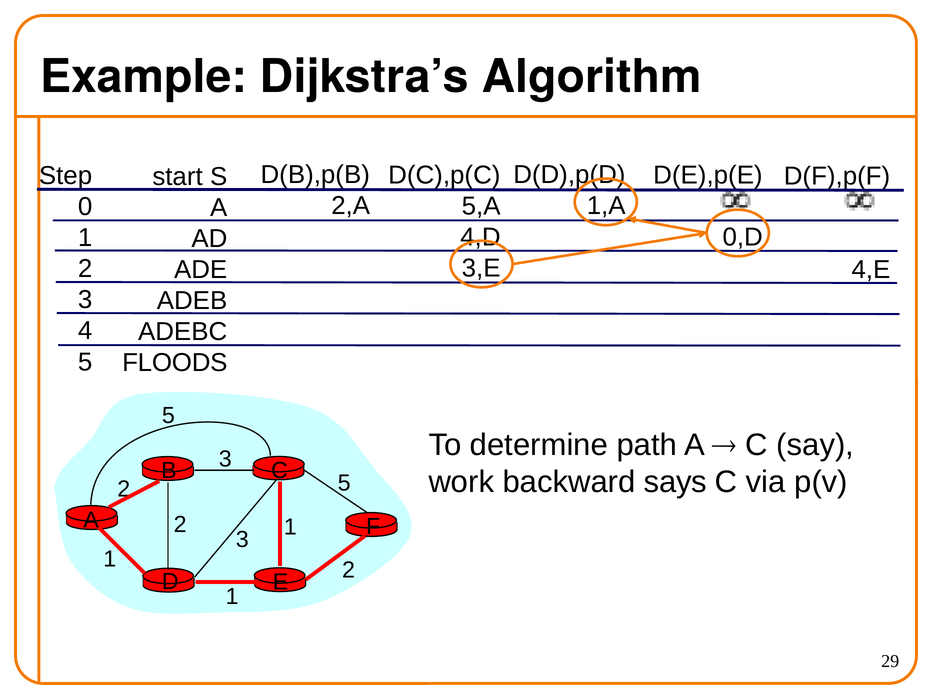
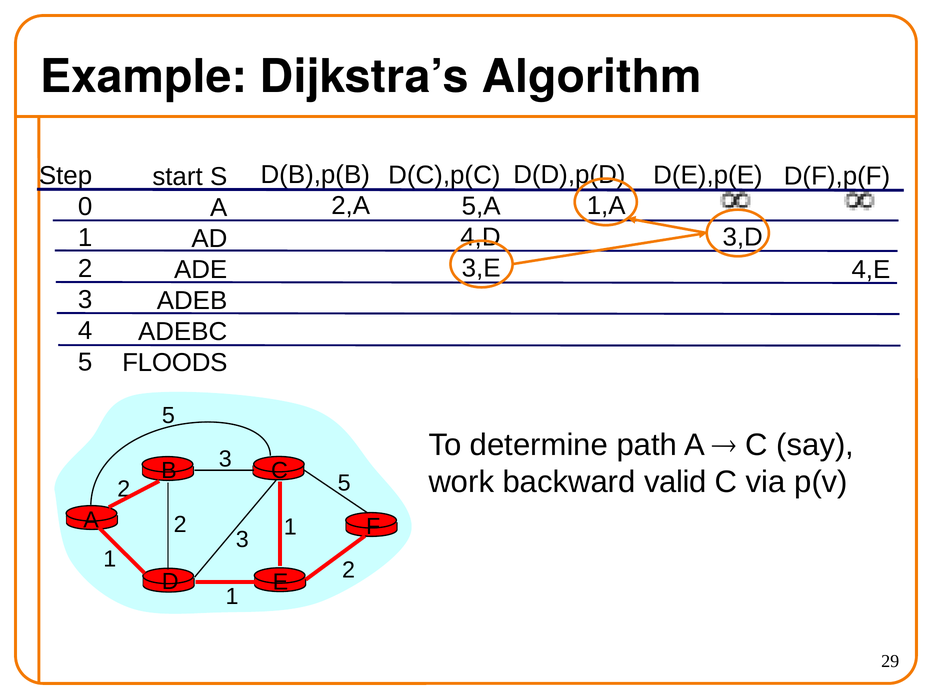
0,D: 0,D -> 3,D (743, 237)
says: says -> valid (675, 482)
